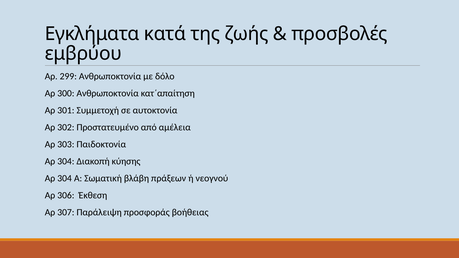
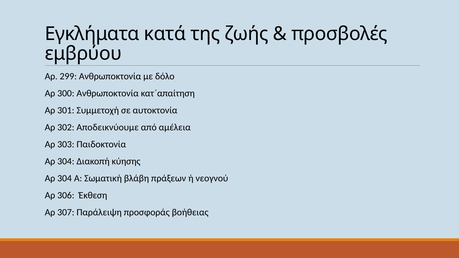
Προστατευμένο: Προστατευμένο -> Αποδεικνύουμε (108, 127)
